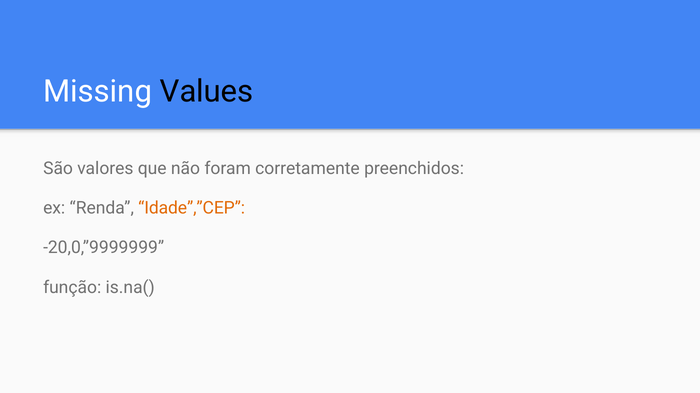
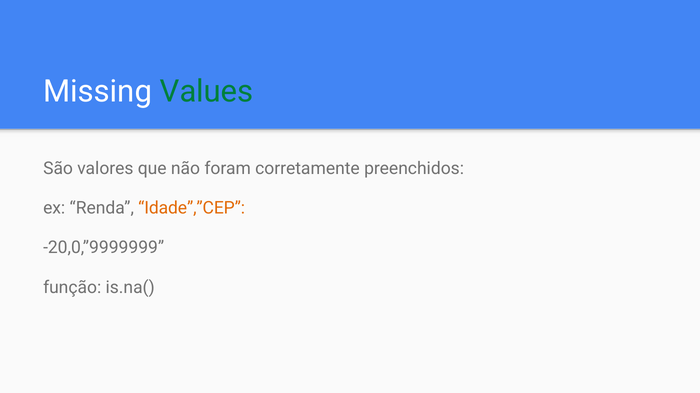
Values colour: black -> green (207, 92)
